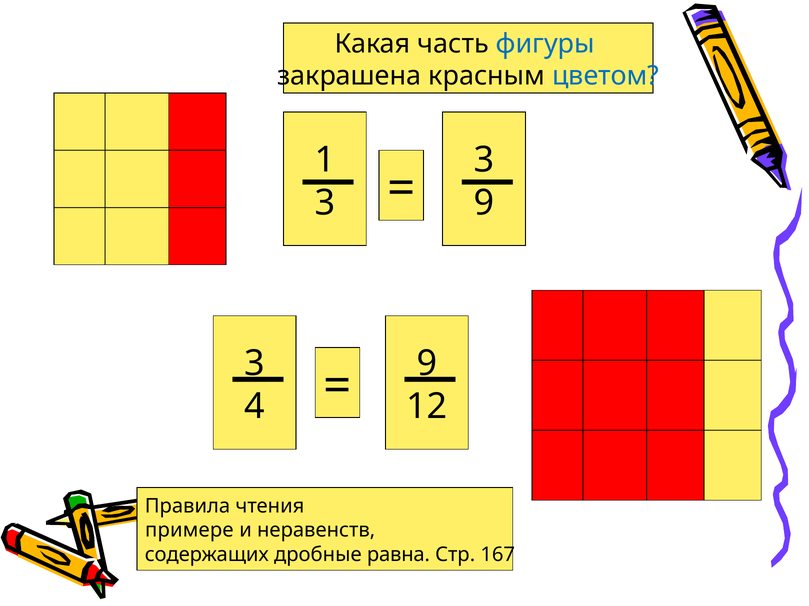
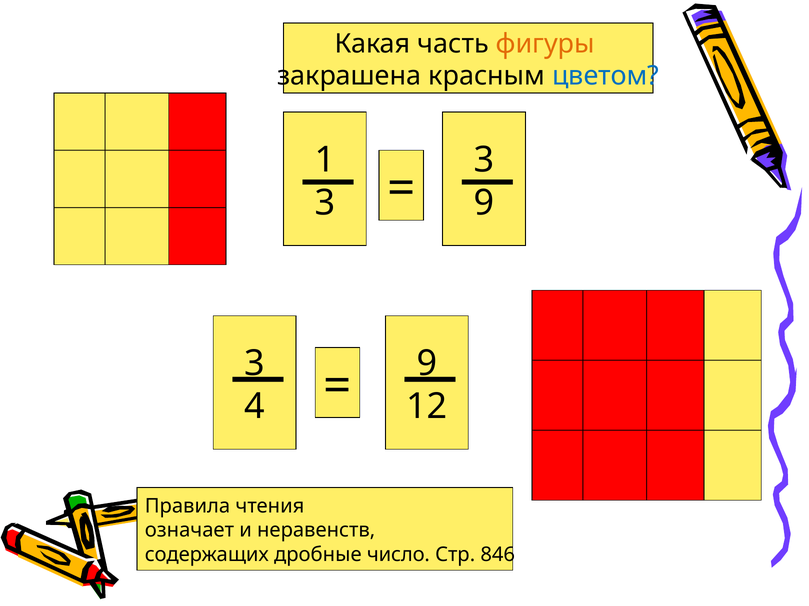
фигуры colour: blue -> orange (545, 44)
примере: примере -> означает (189, 531)
равна: равна -> число (398, 555)
167: 167 -> 846 (498, 555)
